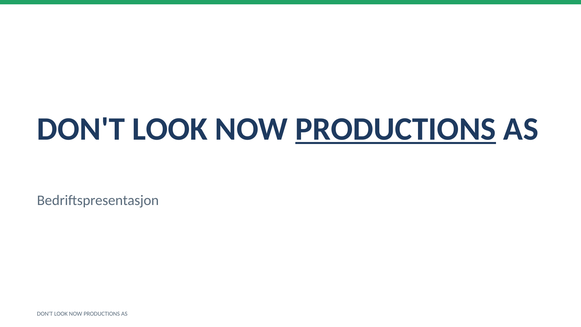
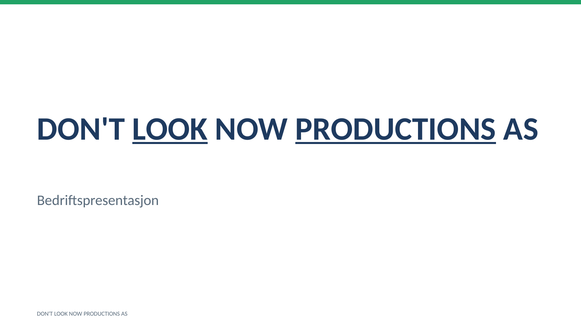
LOOK underline: none -> present (170, 129)
